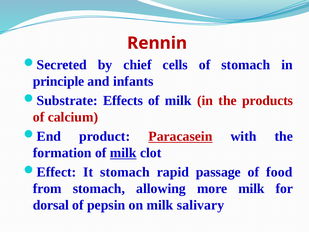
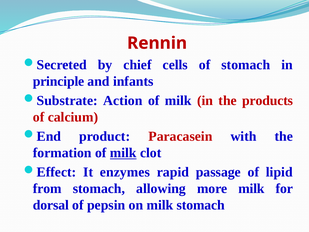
Effects: Effects -> Action (123, 101)
Paracasein underline: present -> none (180, 136)
It stomach: stomach -> enzymes (125, 172)
food: food -> lipid (279, 172)
milk salivary: salivary -> stomach (201, 205)
